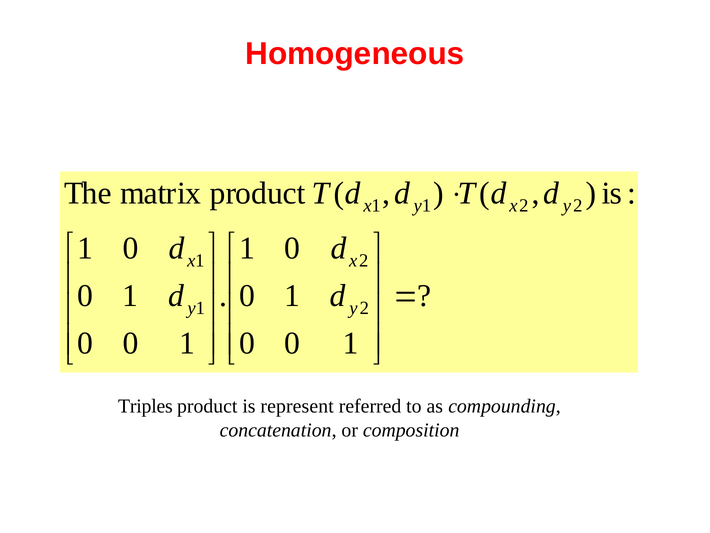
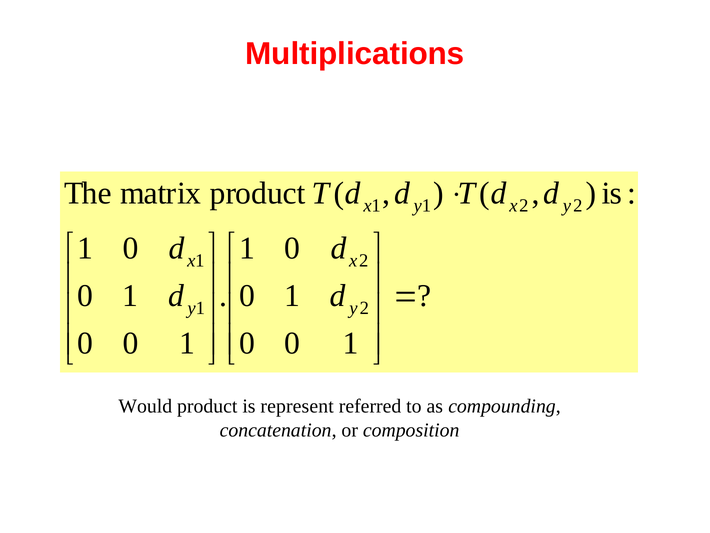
Homogeneous: Homogeneous -> Multiplications (355, 54)
Triples: Triples -> Would (145, 406)
